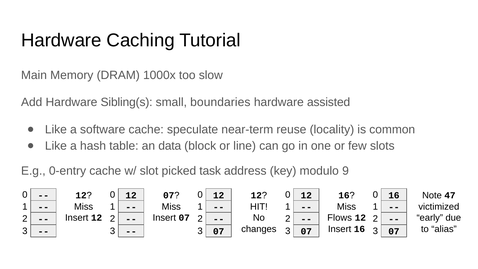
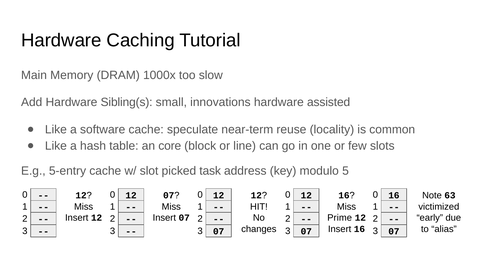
boundaries: boundaries -> innovations (220, 102)
data: data -> core (170, 146)
0-entry: 0-entry -> 5-entry (68, 171)
9: 9 -> 5 (345, 171)
47: 47 -> 63 (450, 195)
Flows: Flows -> Prime (340, 218)
